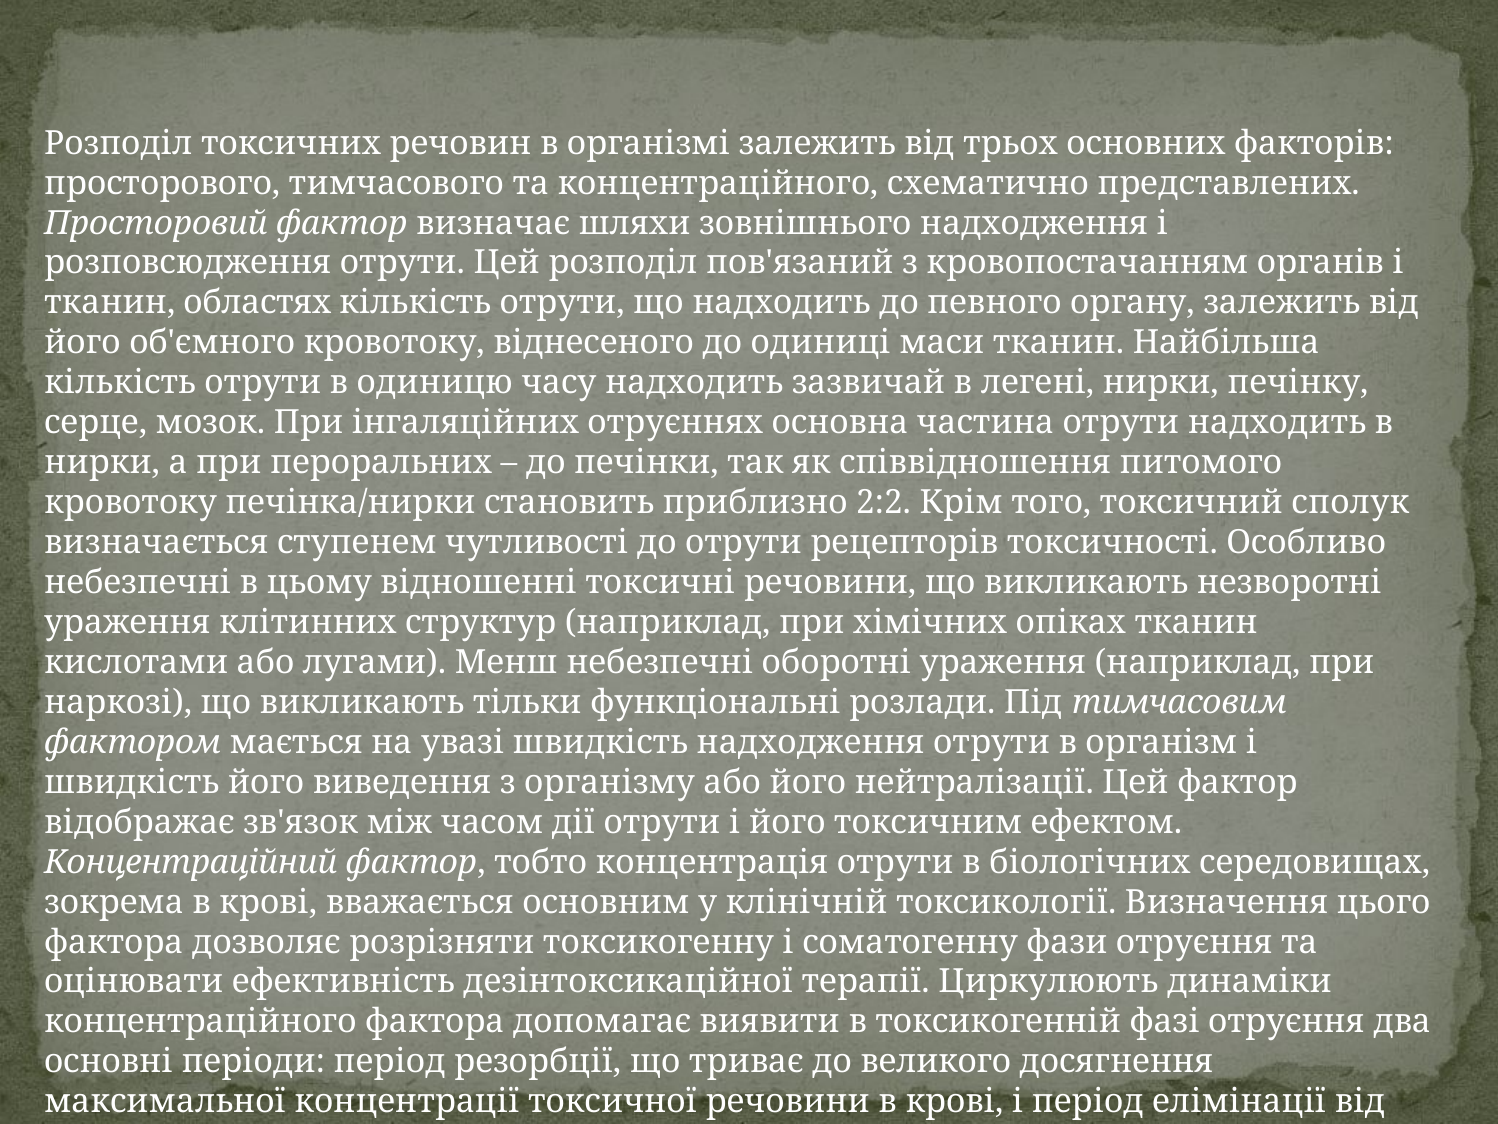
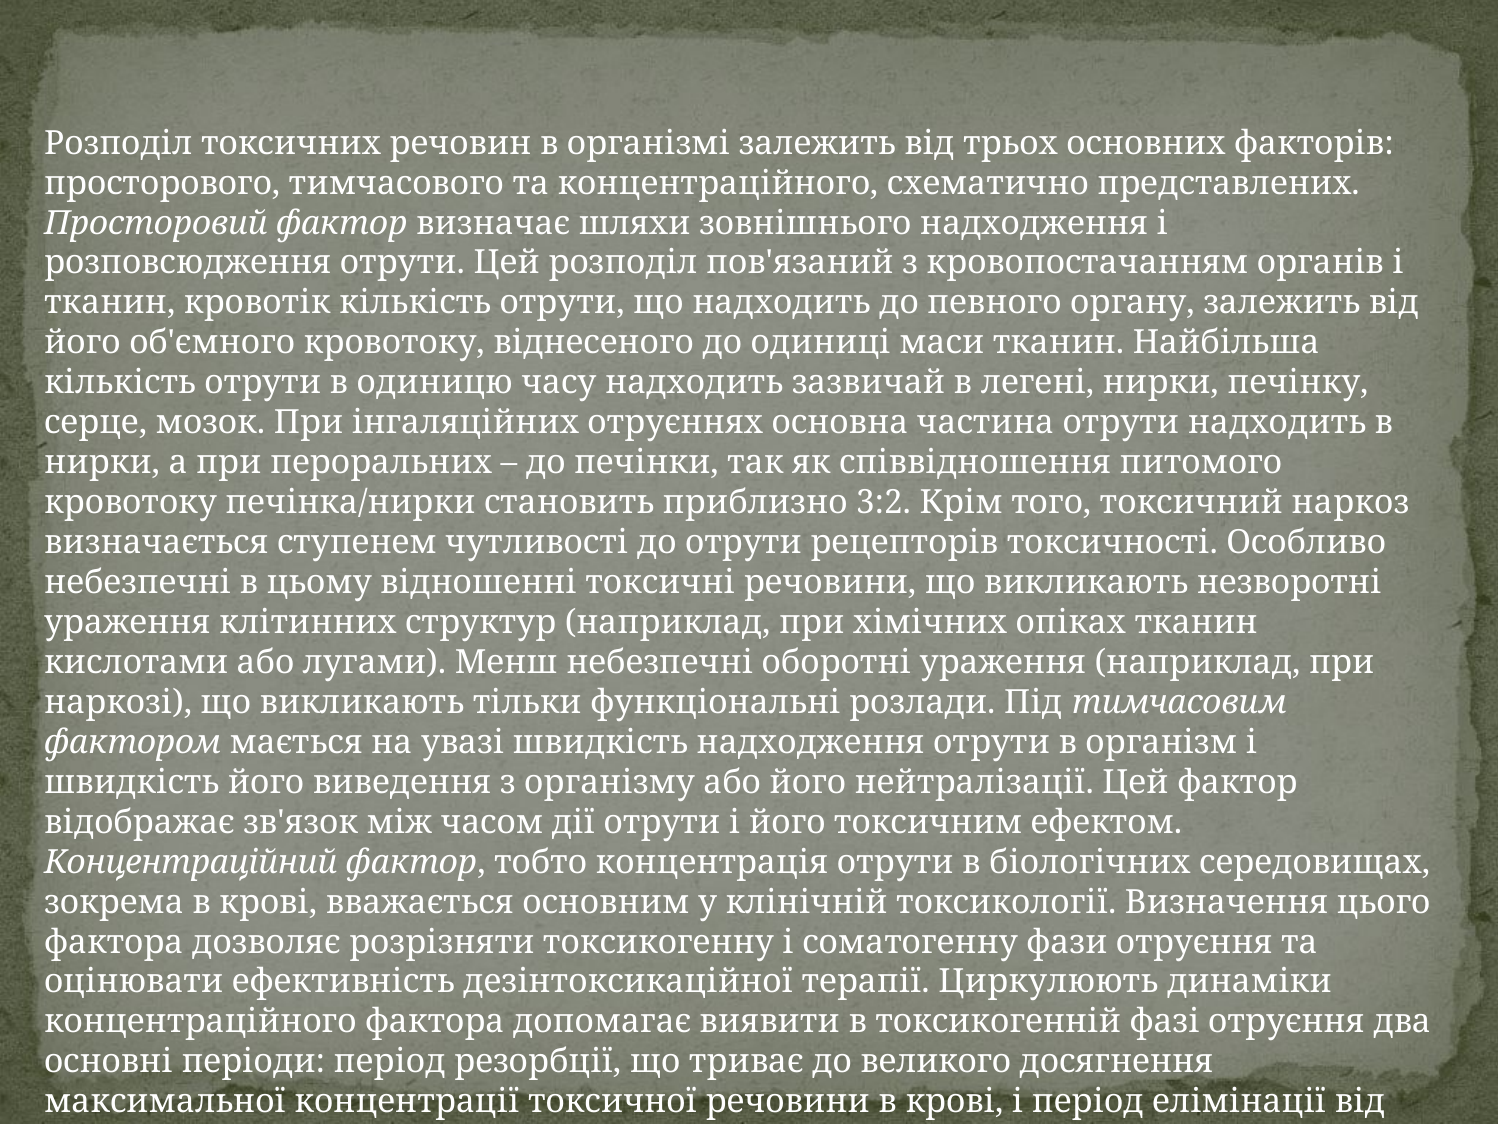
областях: областях -> кровотік (257, 303)
2:2: 2:2 -> 3:2 (883, 502)
сполук: сполук -> наркоз (1350, 502)
